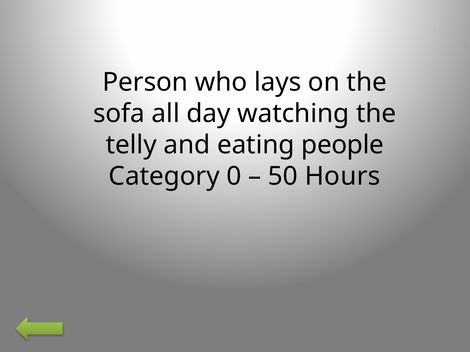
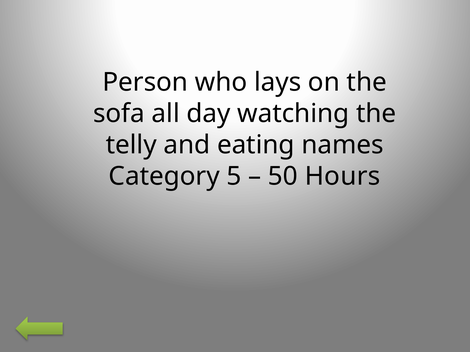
people: people -> names (342, 145)
0: 0 -> 5 (234, 176)
